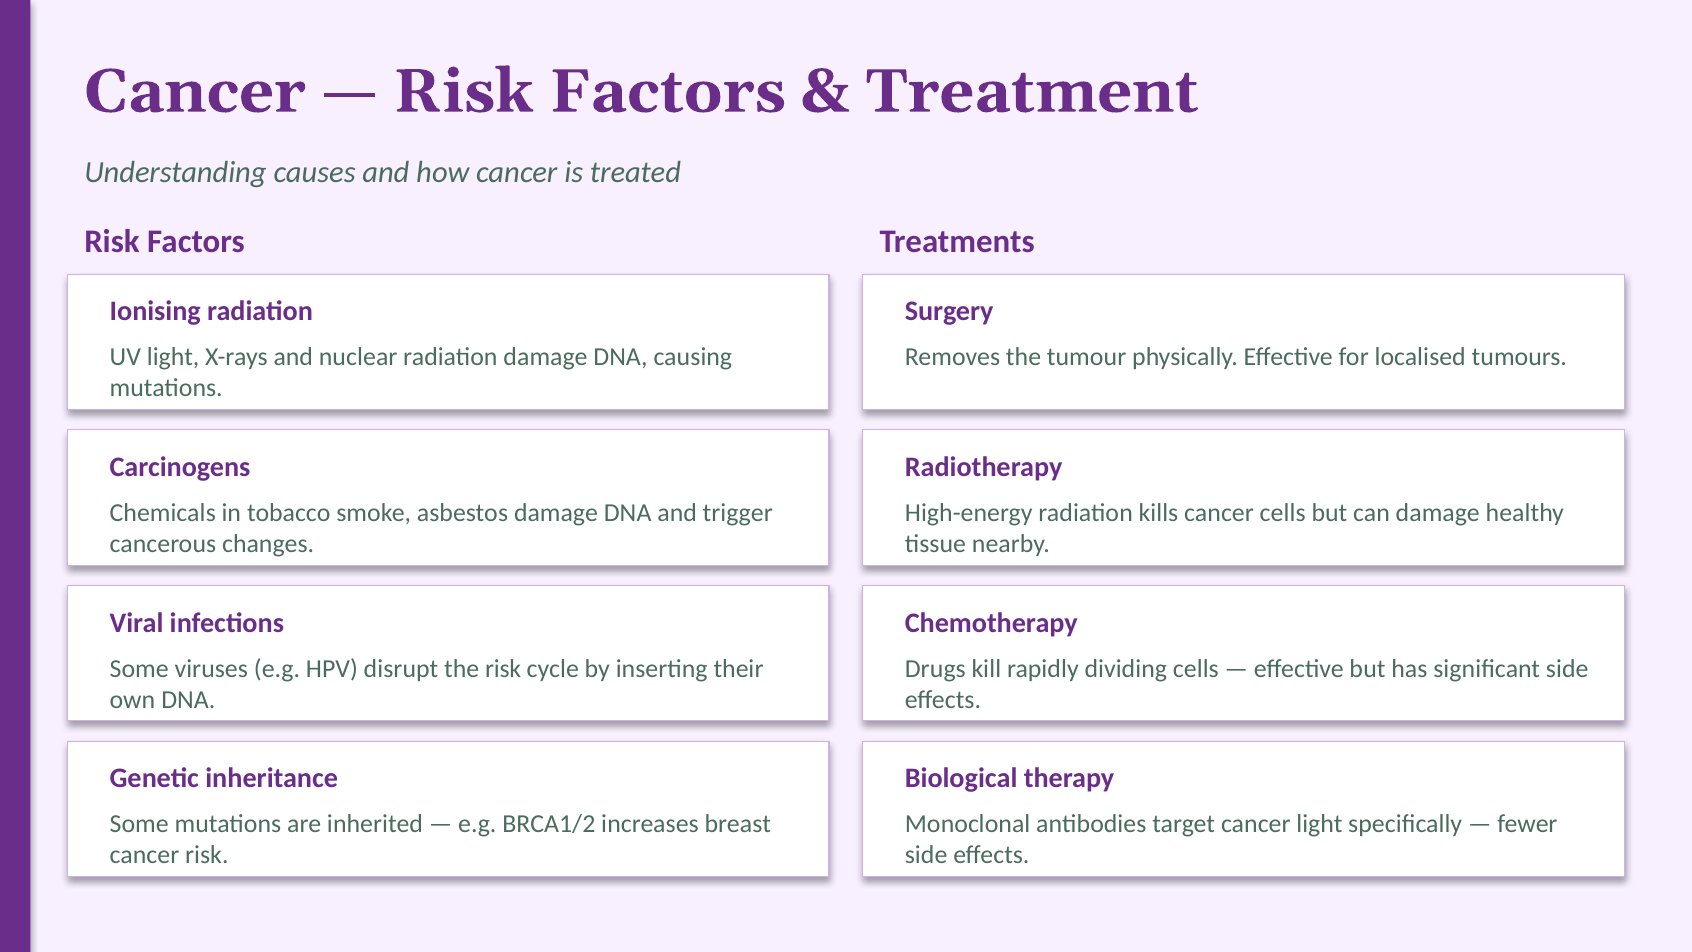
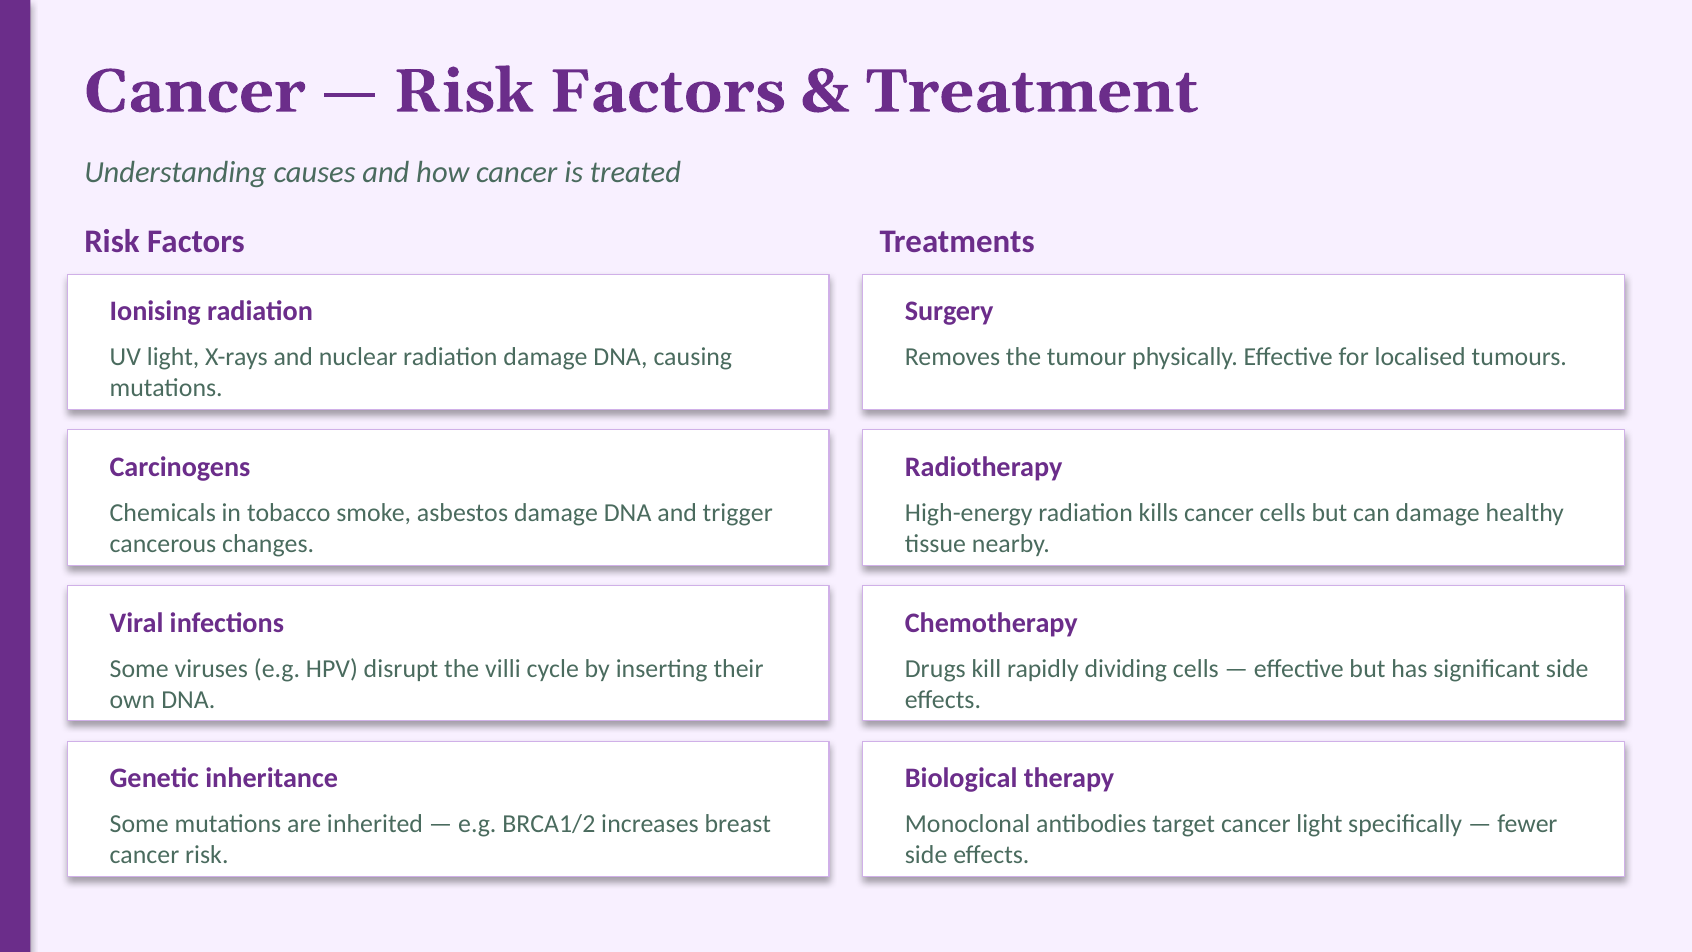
the risk: risk -> villi (503, 669)
